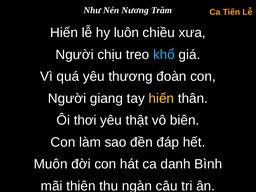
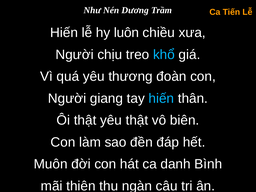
Nương: Nương -> Dương (135, 10)
hiến colour: yellow -> light blue (161, 98)
Ôi thơi: thơi -> thật (85, 120)
